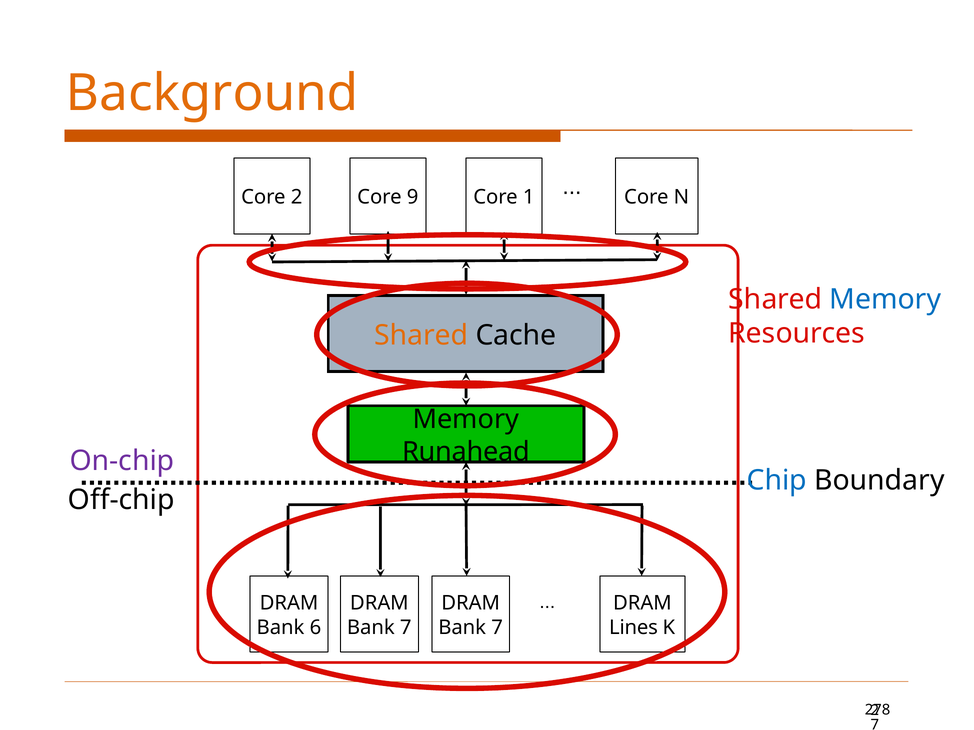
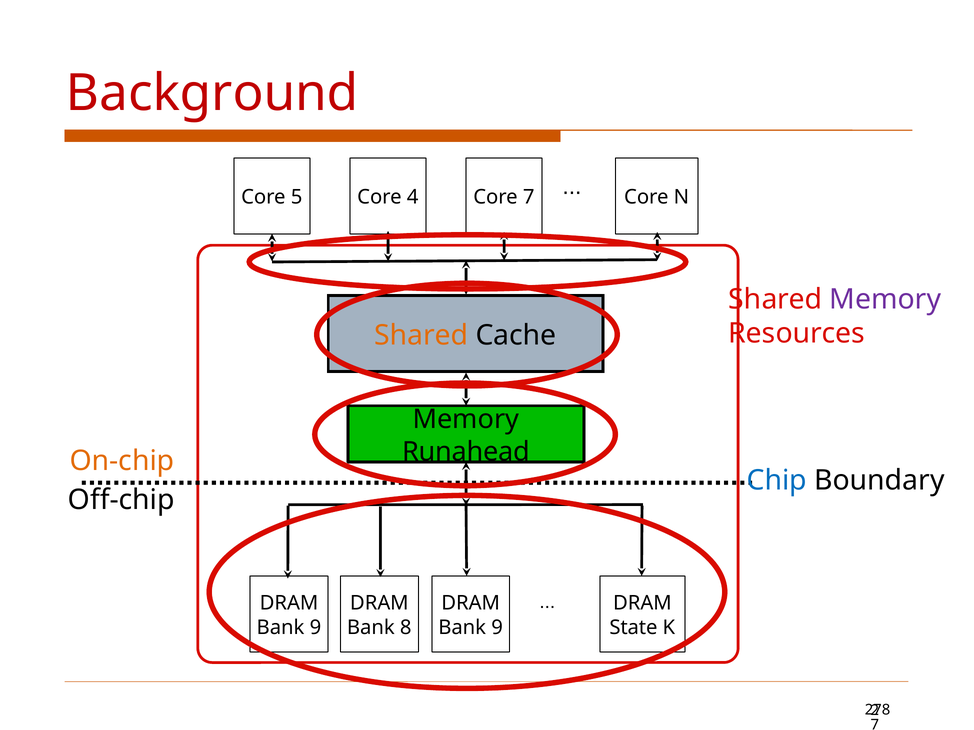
Background colour: orange -> red (212, 94)
Core 2: 2 -> 5 (297, 197)
9: 9 -> 4 (413, 197)
Core 1: 1 -> 7 (529, 197)
Memory colour: blue -> purple (885, 300)
On-chip colour: purple -> orange (122, 461)
6: 6 -> 9 (315, 628)
7: 7 -> 8 (406, 628)
7: 7 -> 9 (497, 628)
Lines: Lines -> State (633, 628)
